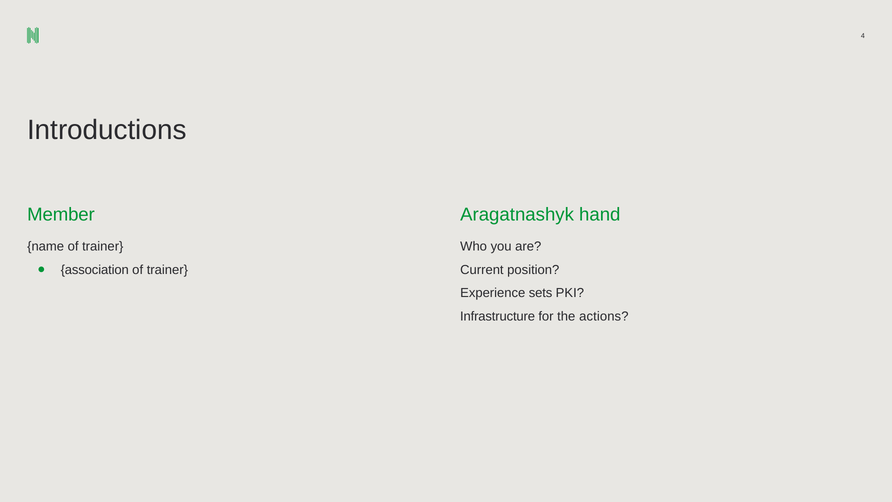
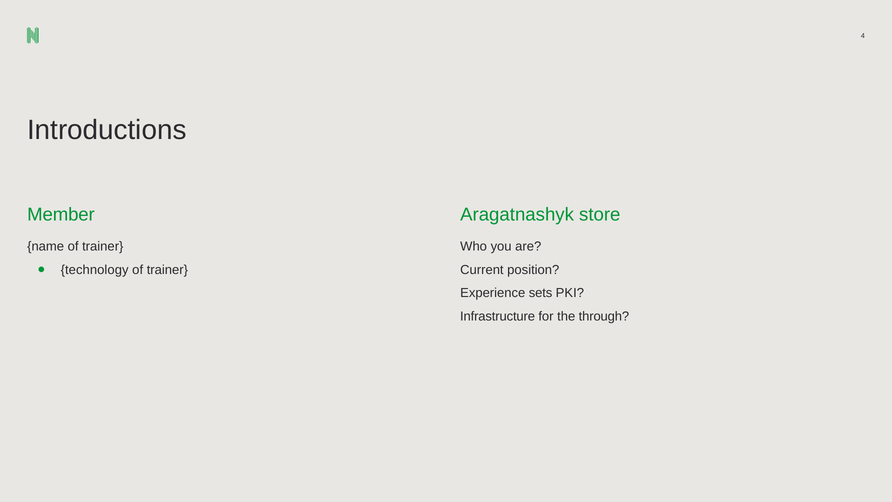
hand: hand -> store (600, 215)
association: association -> technology (95, 270)
actions: actions -> through (604, 316)
